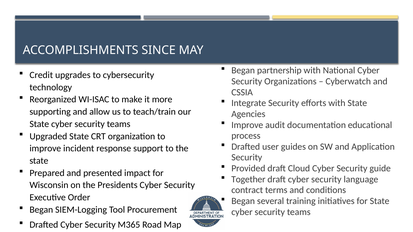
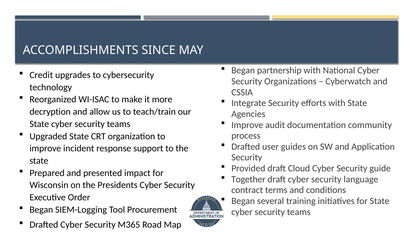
supporting: supporting -> decryption (50, 112)
educational: educational -> community (370, 125)
